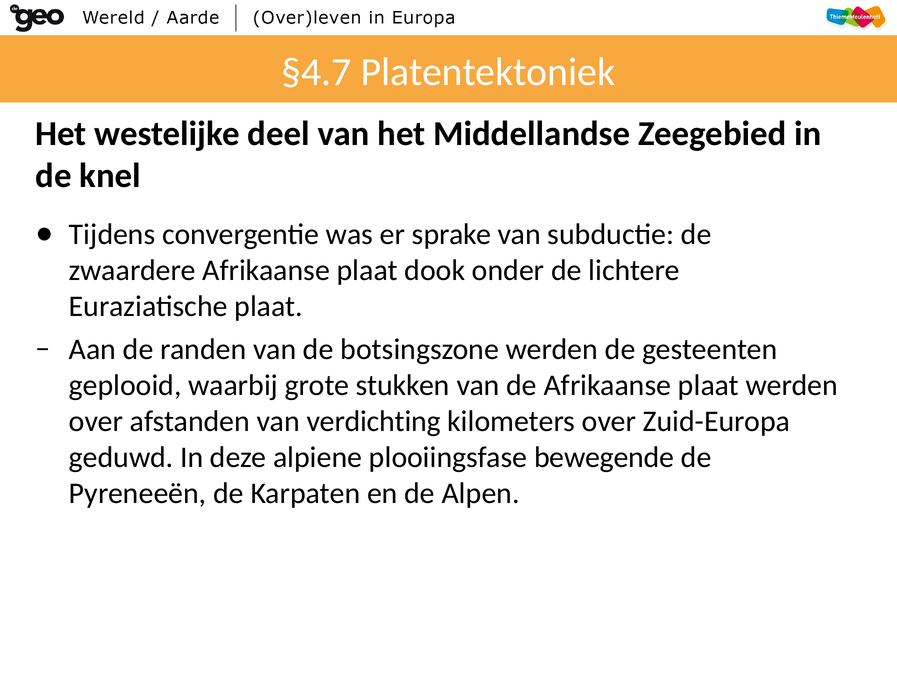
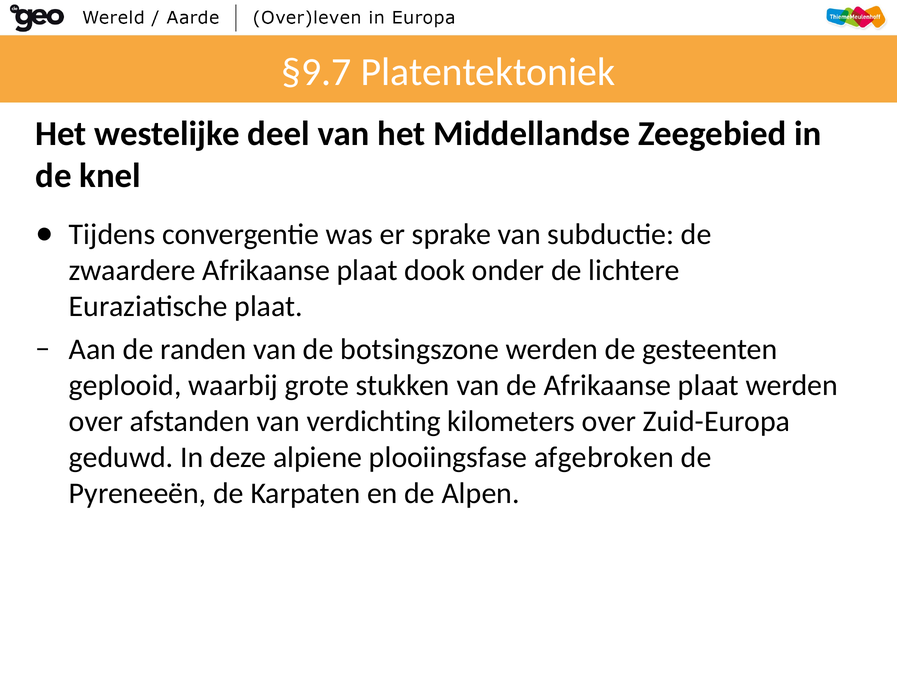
§4.7: §4.7 -> §9.7 (316, 72)
bewegende: bewegende -> afgebroken (604, 457)
